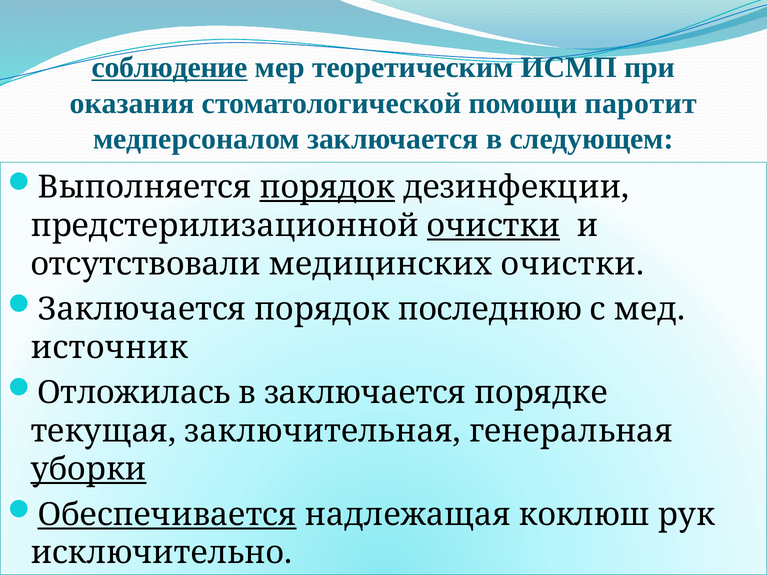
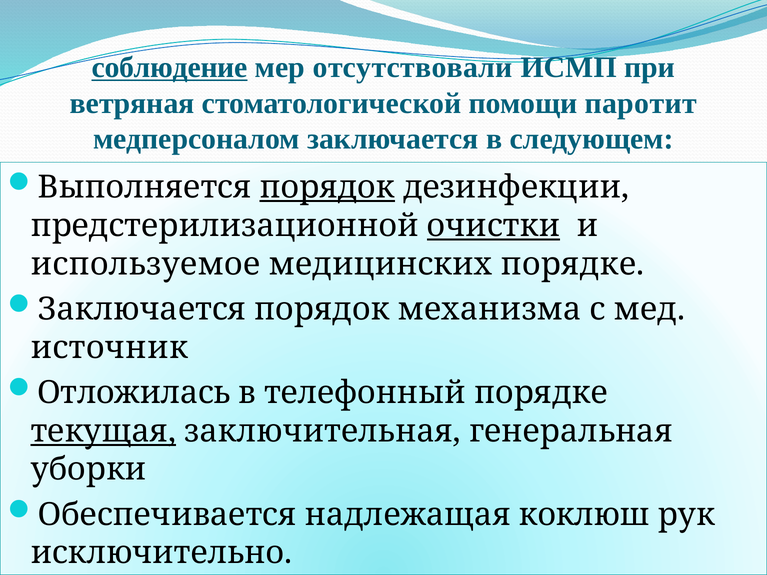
теоретическим: теоретическим -> отсутствовали (413, 67)
оказания: оказания -> ветряная (132, 103)
отсутствовали: отсутствовали -> используемое (146, 264)
медицинских очистки: очистки -> порядке (573, 264)
последнюю: последнюю -> механизма (490, 309)
в заключается: заключается -> телефонный (365, 393)
текущая underline: none -> present (103, 431)
уборки underline: present -> none (89, 470)
Обеспечивается underline: present -> none (167, 515)
